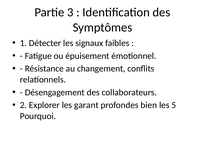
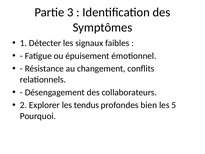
garant: garant -> tendus (86, 105)
